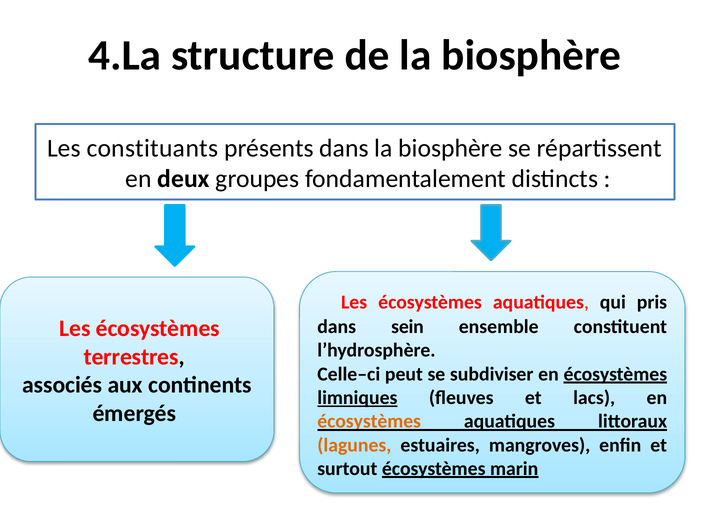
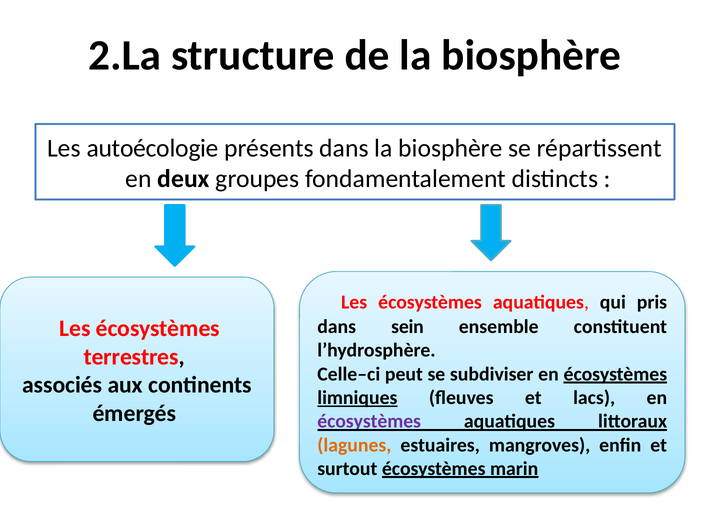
4.La: 4.La -> 2.La (125, 55)
constituants: constituants -> autoécologie (153, 148)
écosystèmes colour: orange -> purple (369, 422)
